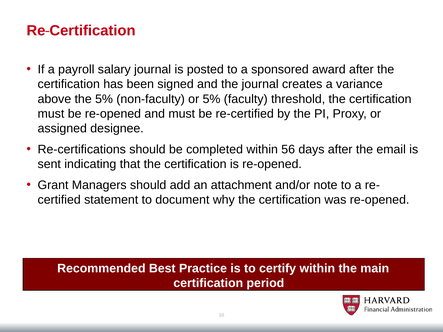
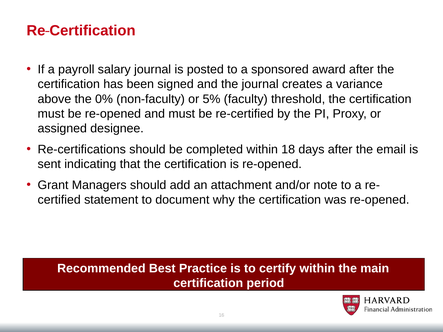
the 5%: 5% -> 0% (104, 99)
56: 56 -> 18 (288, 150)
